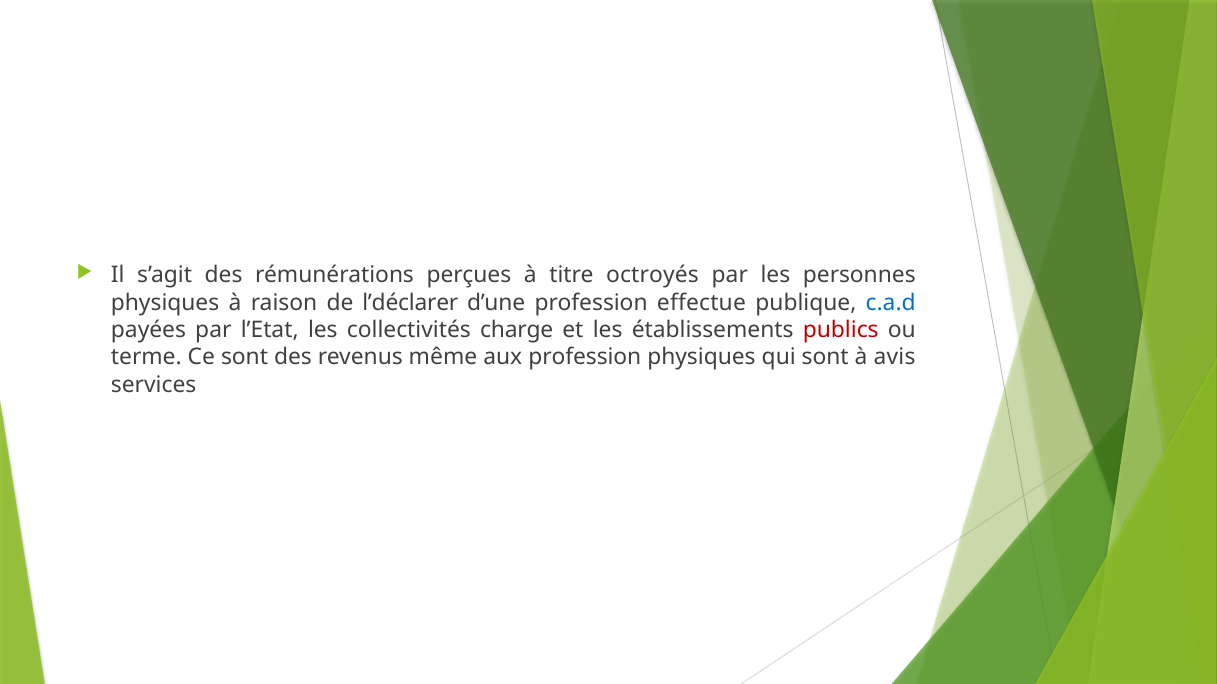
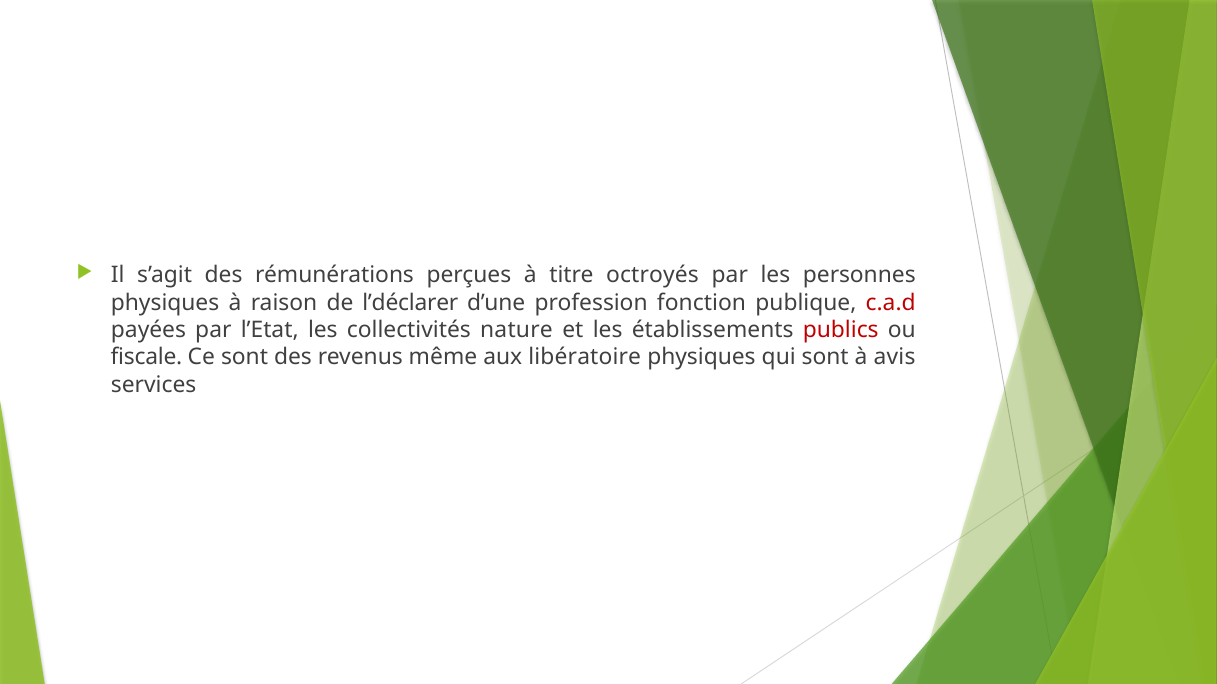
effectue: effectue -> fonction (701, 303)
c.a.d colour: blue -> red (891, 303)
charge: charge -> nature (516, 330)
terme: terme -> fiscale (146, 358)
aux profession: profession -> libératoire (585, 358)
